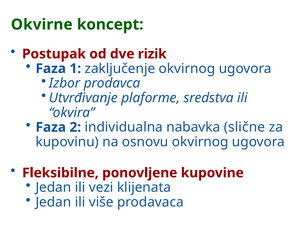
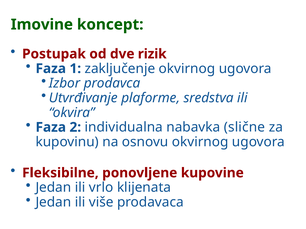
Okvirne: Okvirne -> Imovine (42, 25)
vezi: vezi -> vrlo (101, 188)
